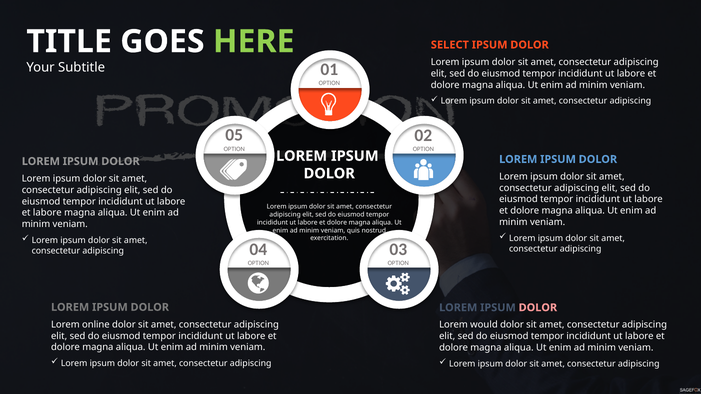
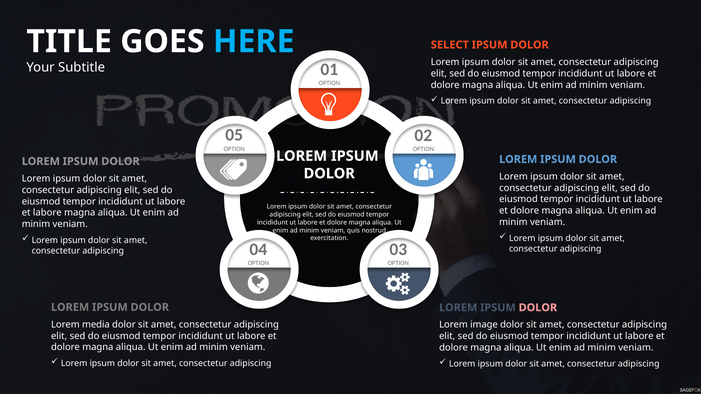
HERE colour: light green -> light blue (254, 42)
online: online -> media (96, 325)
would: would -> image (484, 325)
